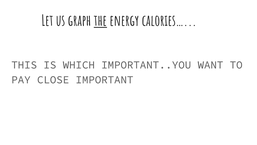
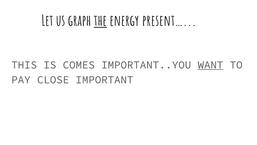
calories…: calories… -> present… (169, 21)
WHICH: WHICH -> COMES (79, 65)
WANT underline: none -> present (210, 65)
